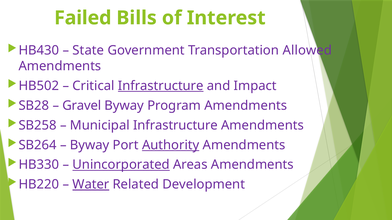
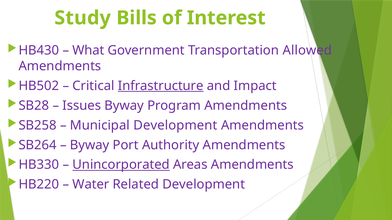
Failed: Failed -> Study (83, 18)
State: State -> What (88, 51)
Gravel: Gravel -> Issues (82, 106)
Municipal Infrastructure: Infrastructure -> Development (175, 126)
Authority underline: present -> none (171, 145)
Water underline: present -> none (91, 185)
